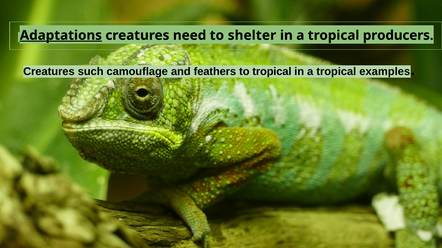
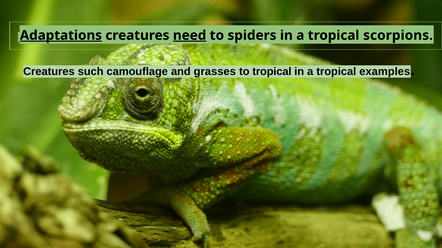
need underline: none -> present (190, 35)
shelter: shelter -> spiders (252, 35)
producers: producers -> scorpions (398, 35)
feathers: feathers -> grasses (215, 72)
